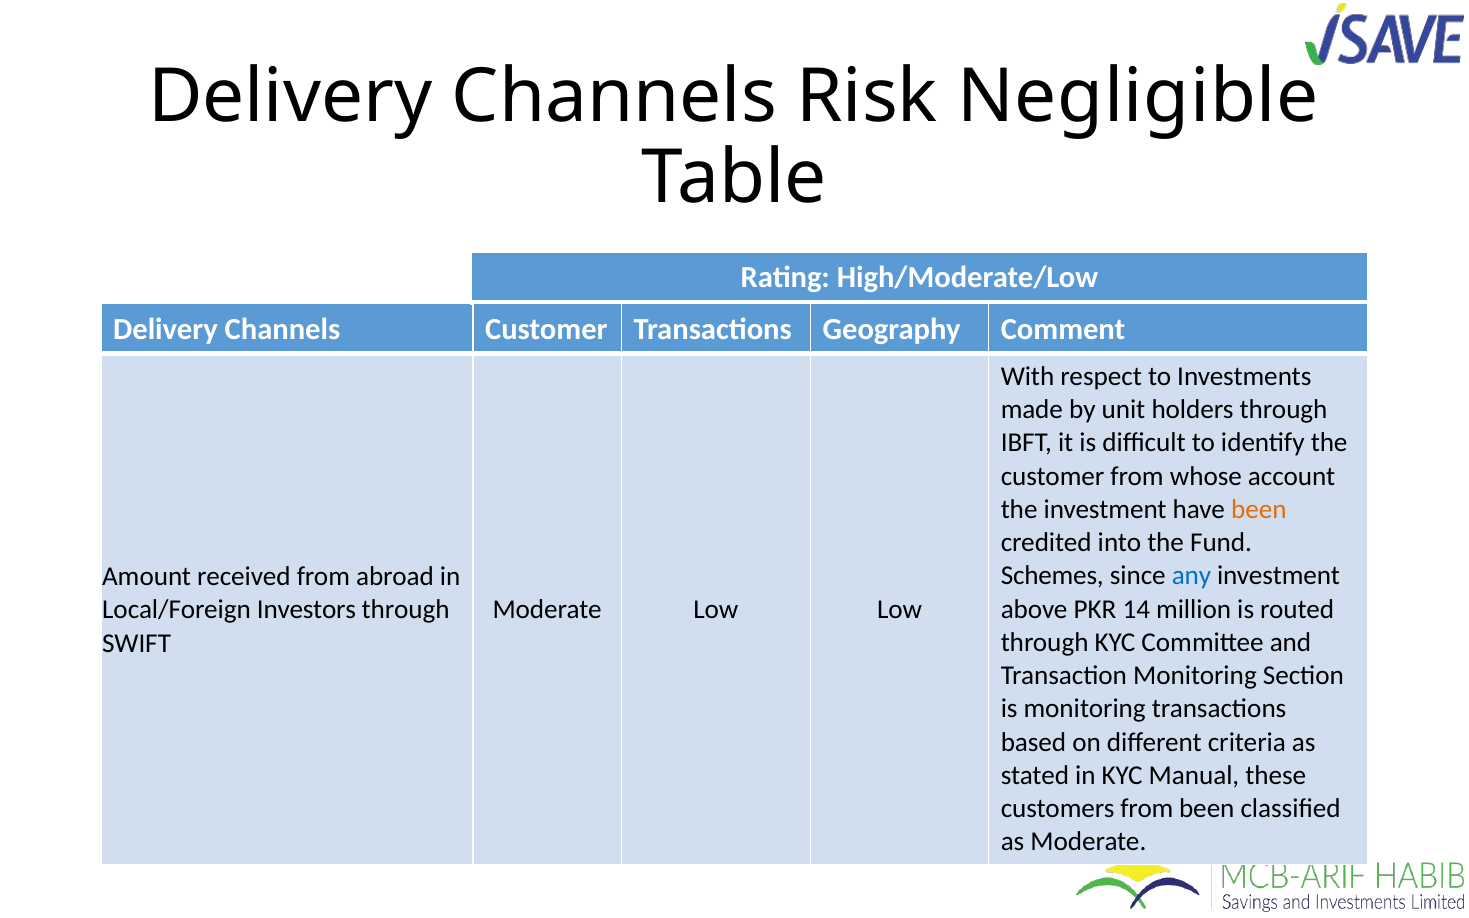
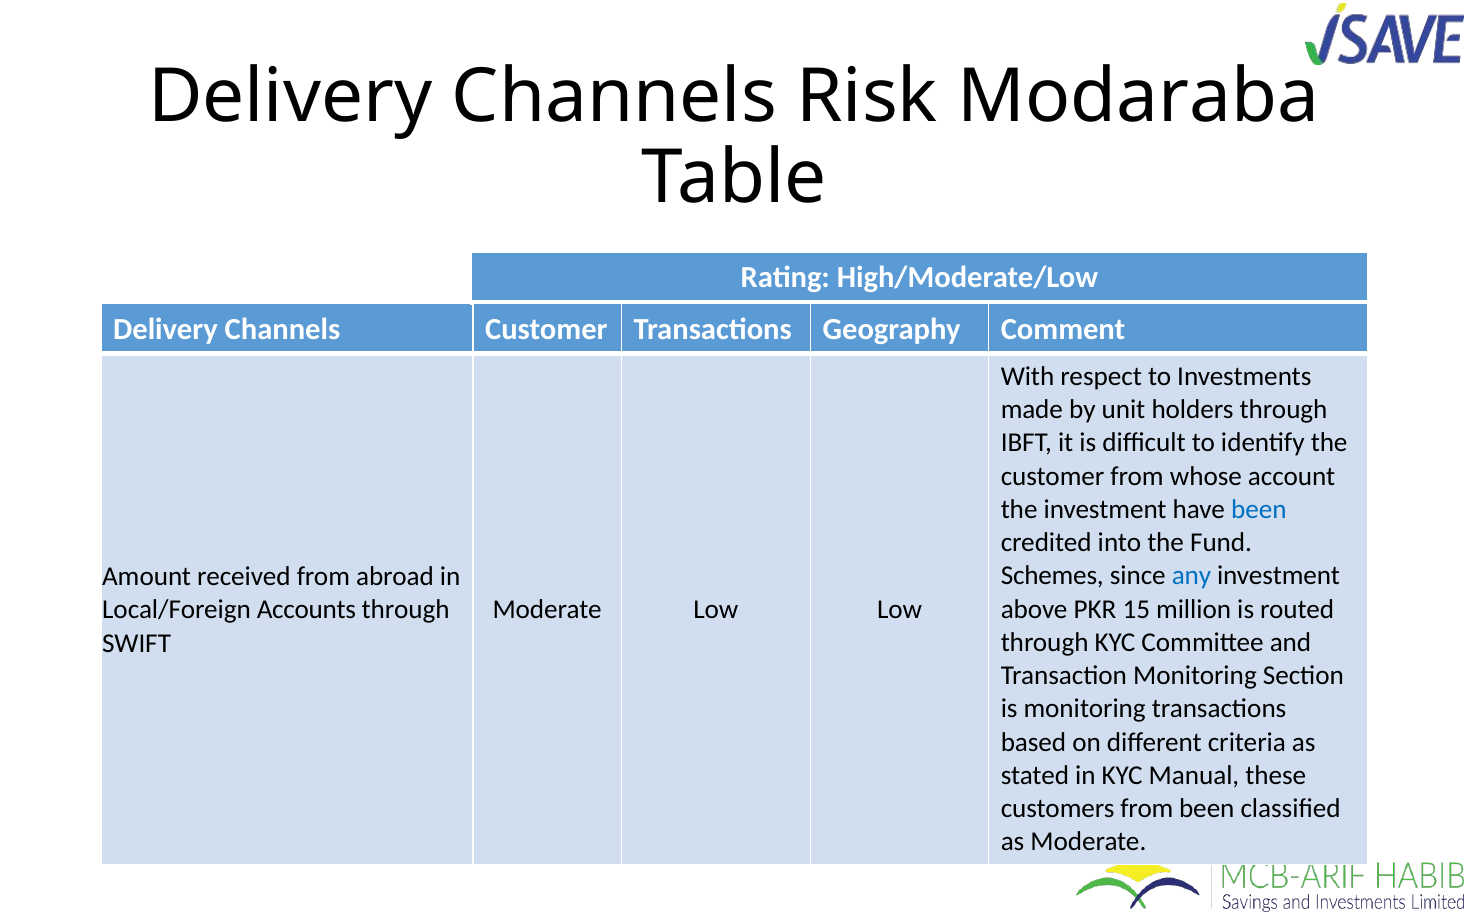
Negligible: Negligible -> Modaraba (1138, 97)
been colour: orange -> blue (1259, 510)
14: 14 -> 15 (1136, 609)
Investors: Investors -> Accounts (306, 610)
